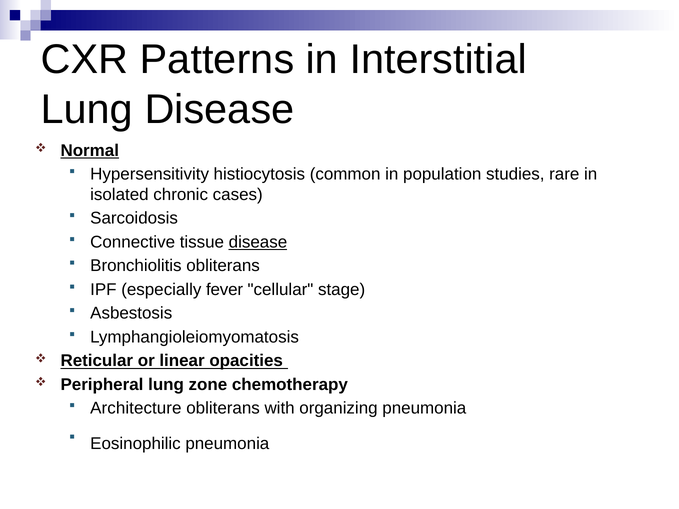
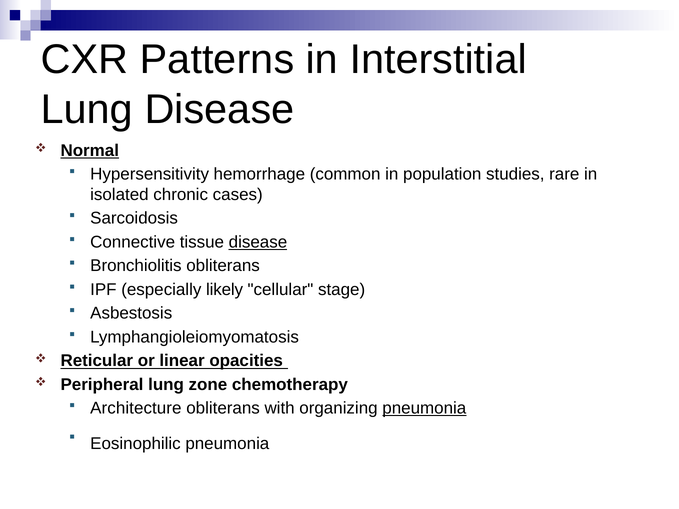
histiocytosis: histiocytosis -> hemorrhage (259, 174)
fever: fever -> likely (225, 290)
pneumonia underline: none -> present (424, 409)
